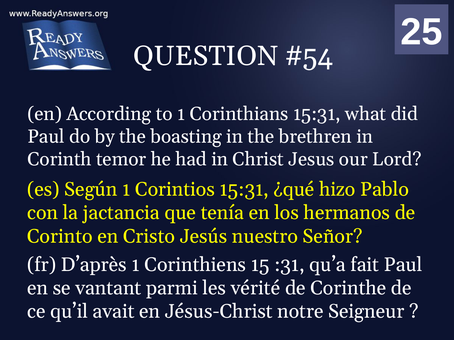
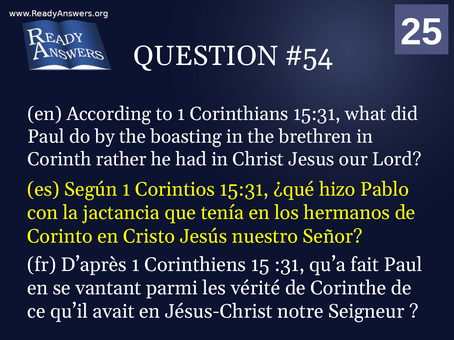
temor: temor -> rather (121, 159)
